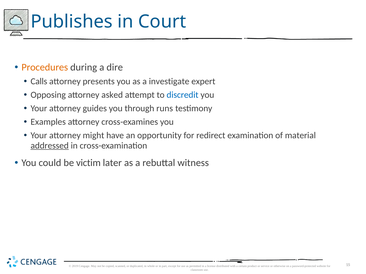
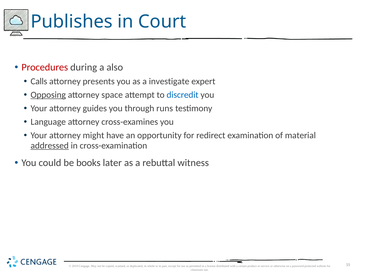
Procedures colour: orange -> red (45, 67)
dire: dire -> also (115, 67)
Opposing underline: none -> present (48, 95)
asked: asked -> space (112, 95)
Examples: Examples -> Language (48, 122)
victim: victim -> books (88, 163)
